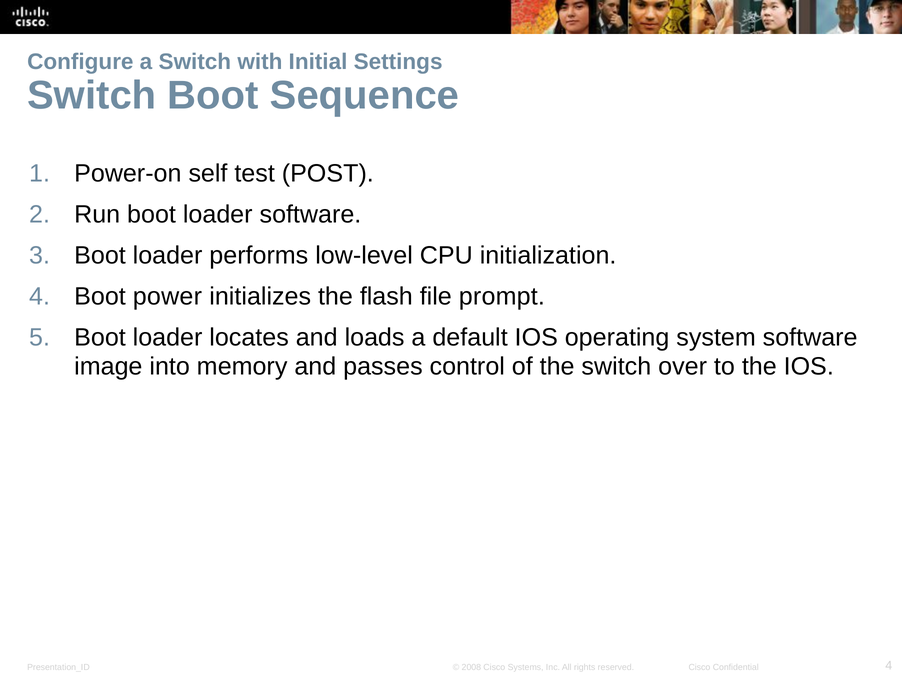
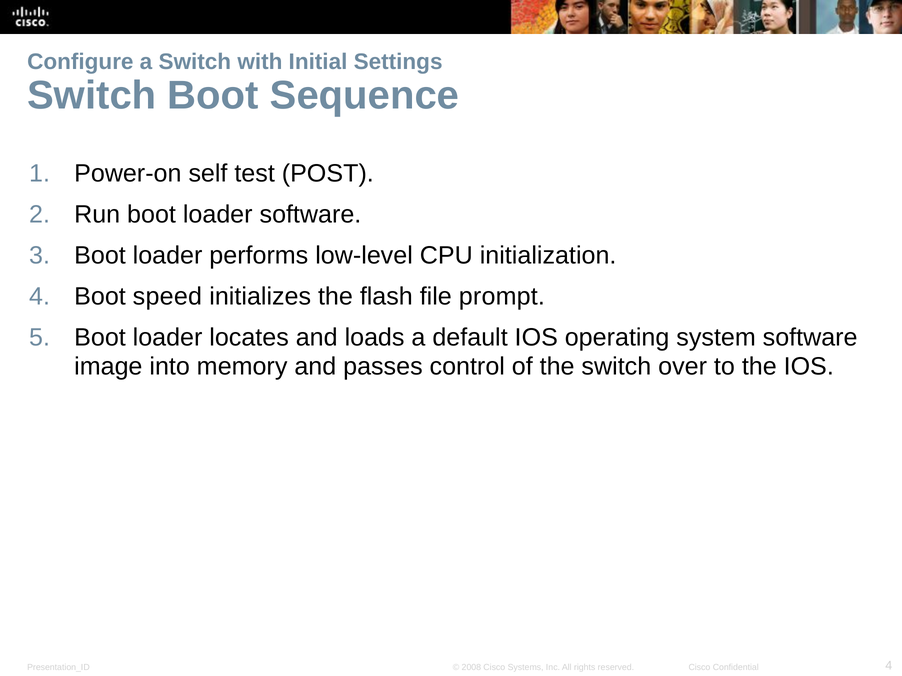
power: power -> speed (167, 297)
